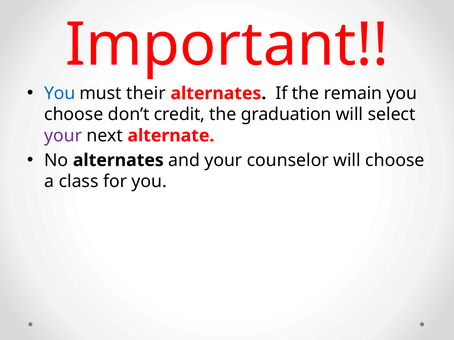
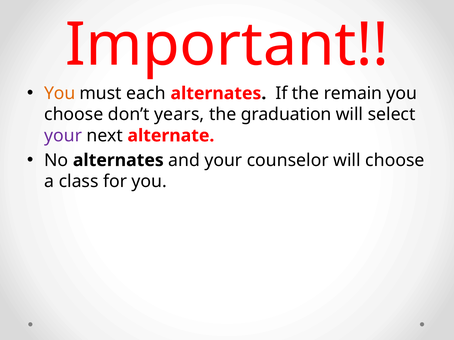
You colour: blue -> orange (60, 94)
their: their -> each (146, 94)
credit: credit -> years (179, 115)
